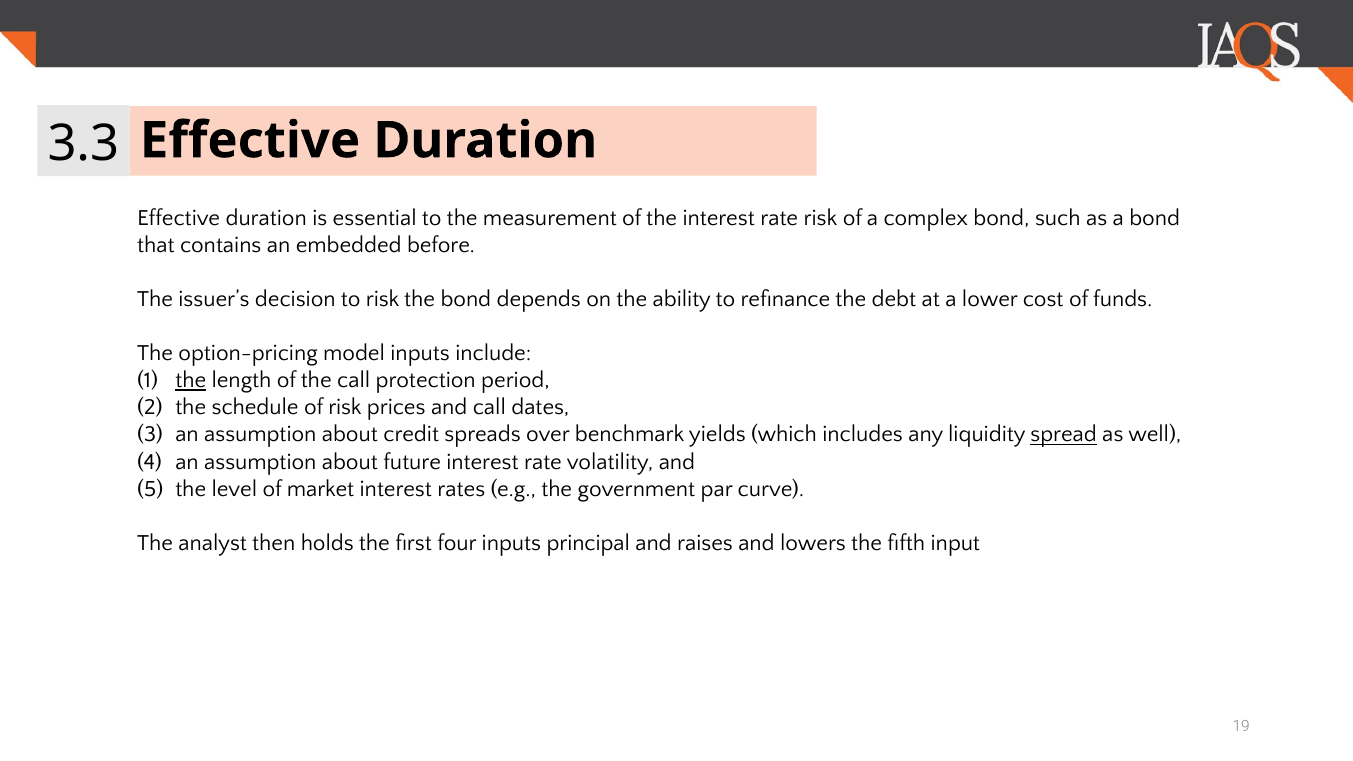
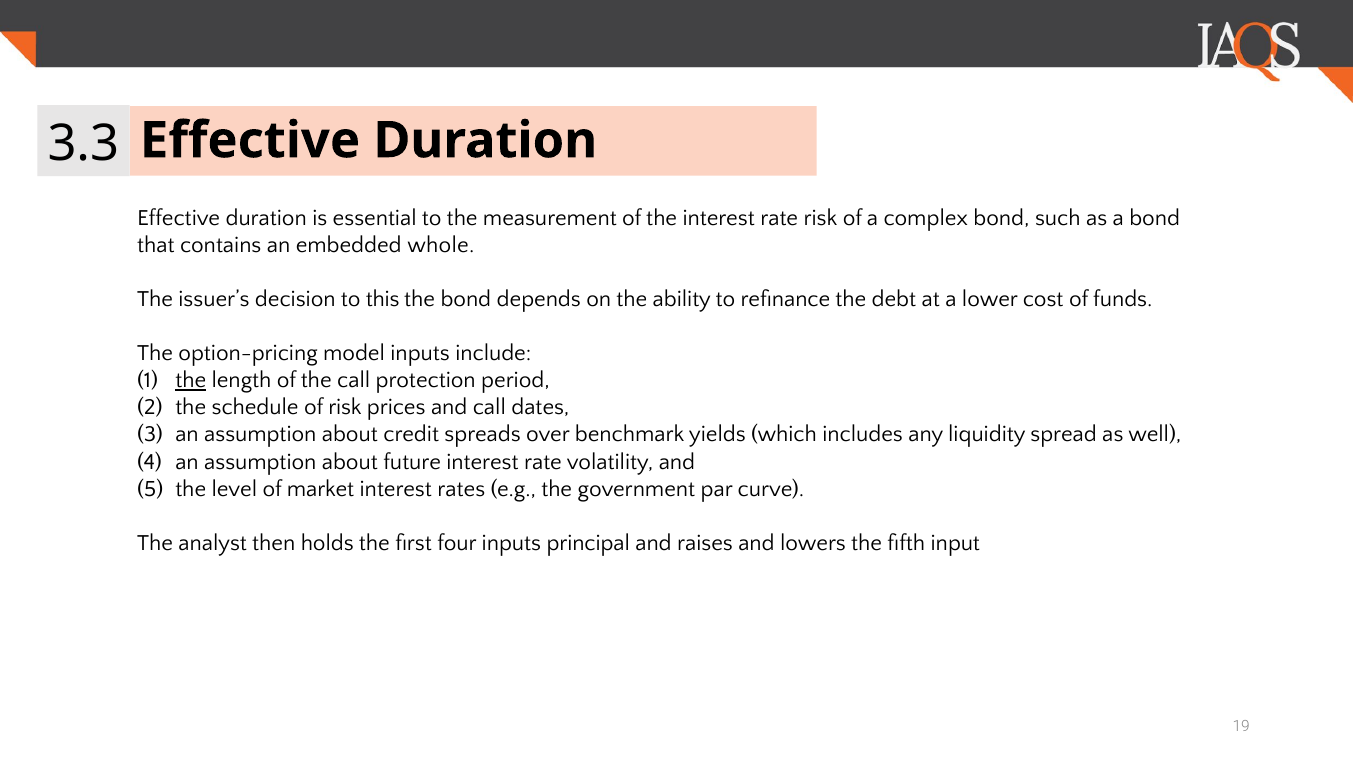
before: before -> whole (441, 245)
to risk: risk -> this (383, 299)
spread underline: present -> none (1064, 435)
